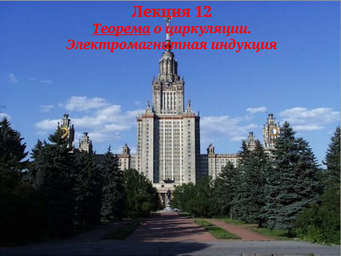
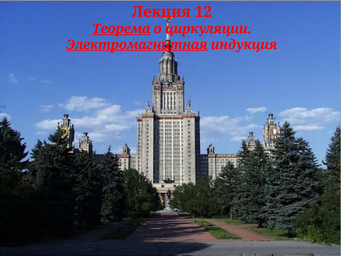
Электромагнитная underline: none -> present (137, 45)
